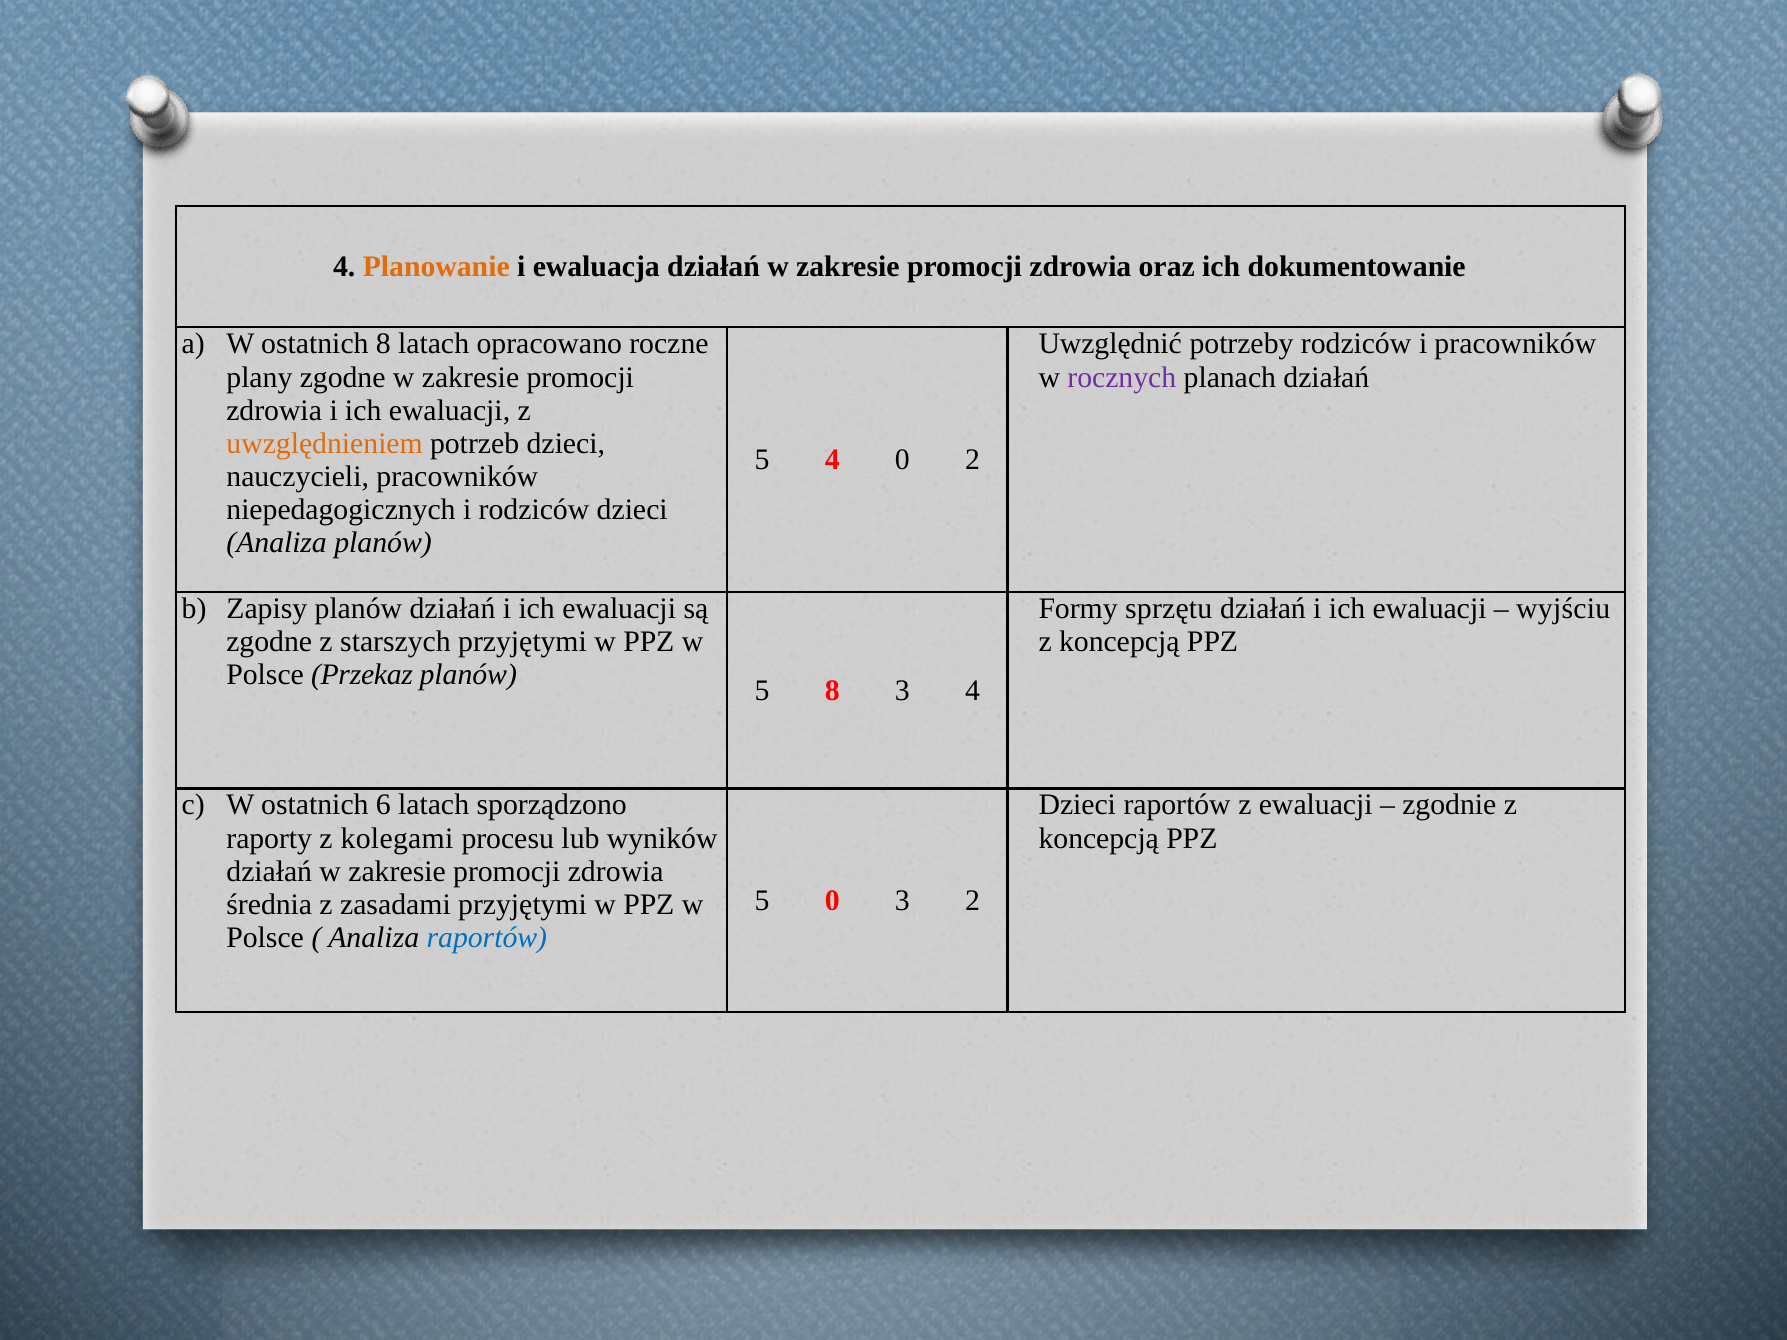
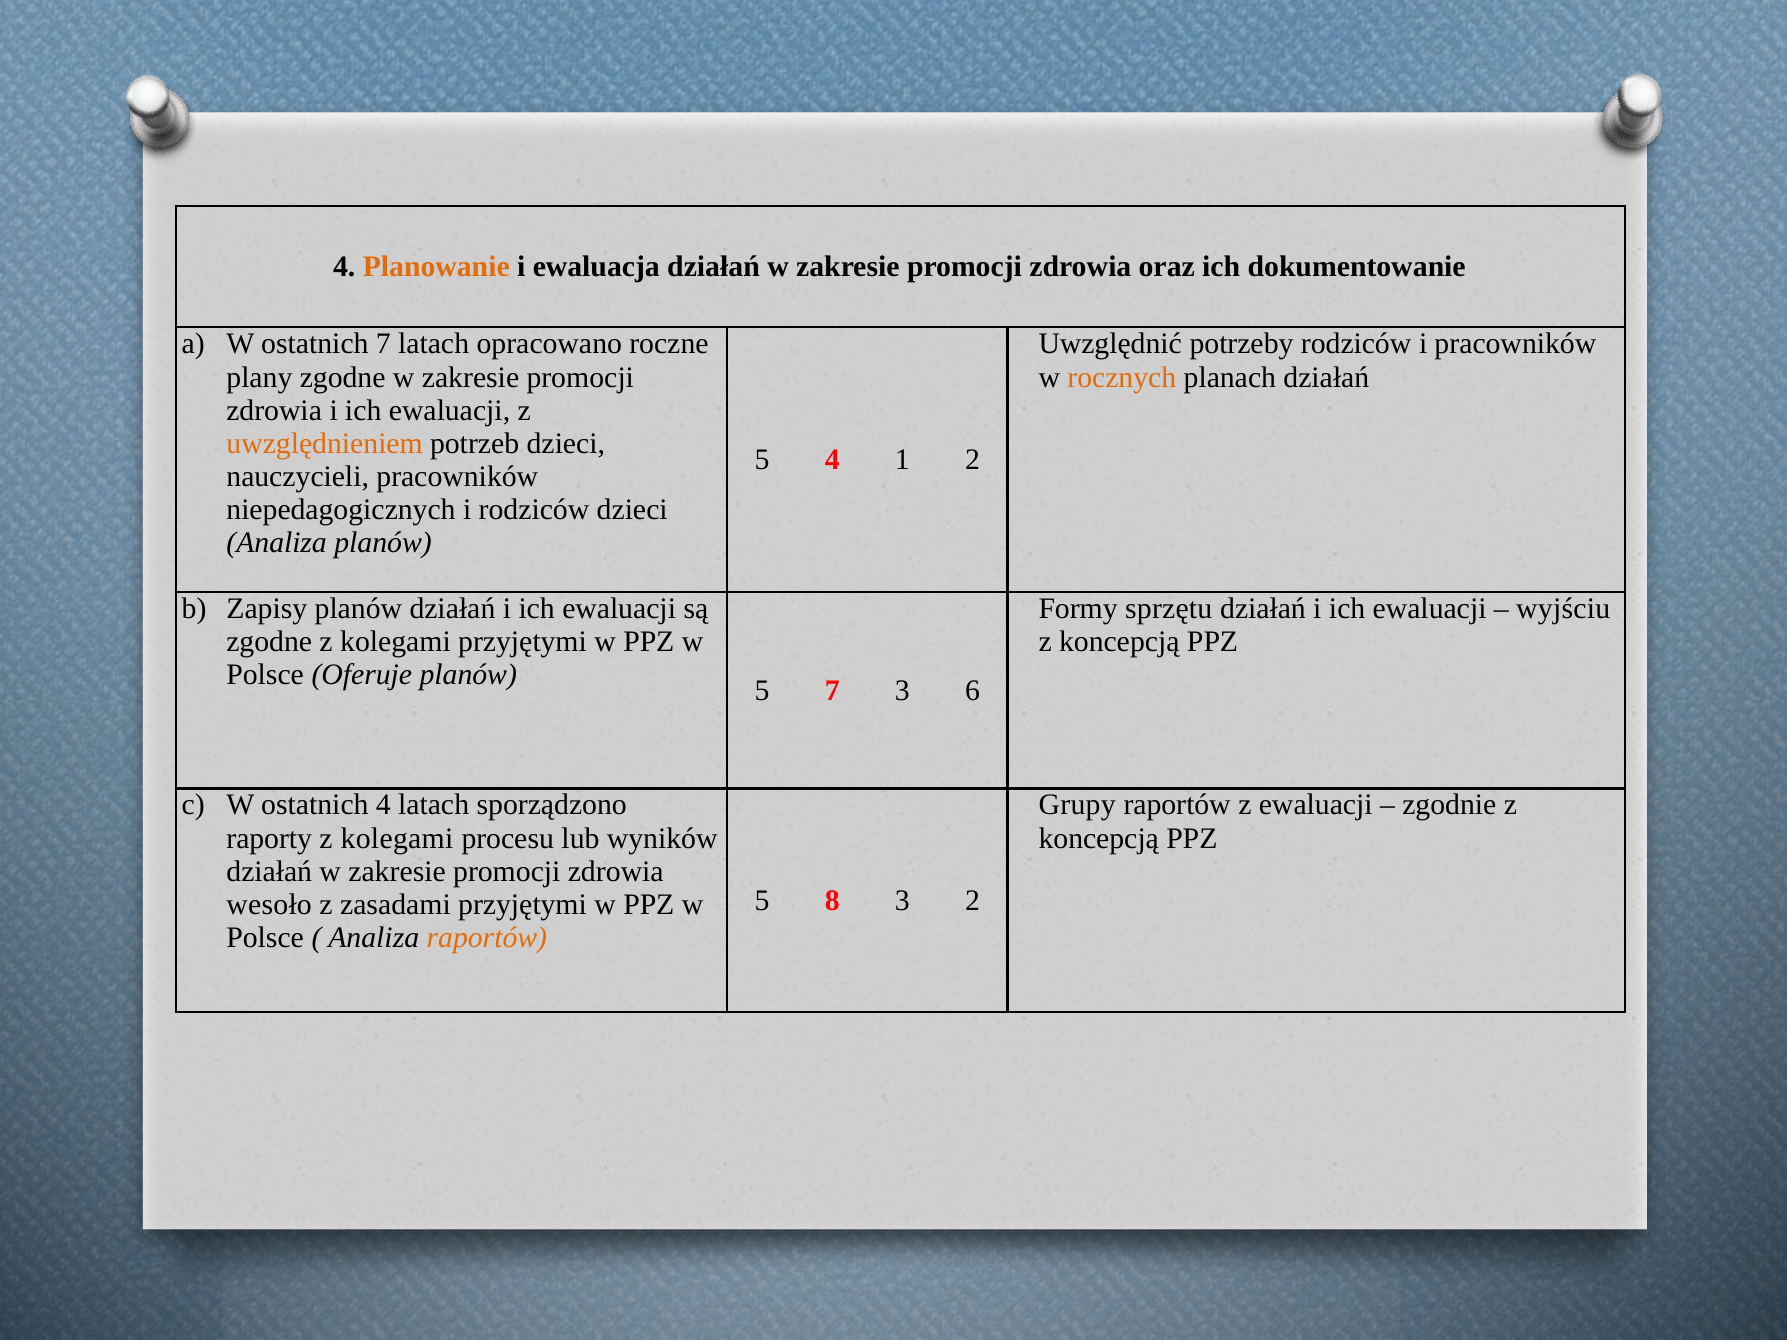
ostatnich 8: 8 -> 7 (383, 344)
rocznych colour: purple -> orange (1122, 377)
4 0: 0 -> 1 (902, 460)
zgodne z starszych: starszych -> kolegami (395, 642)
Przekaz: Przekaz -> Oferuje (362, 675)
5 8: 8 -> 7 (832, 690)
3 4: 4 -> 6 (972, 690)
ostatnich 6: 6 -> 4 (383, 805)
Dzieci: Dzieci -> Grupy (1077, 805)
5 0: 0 -> 8 (832, 900)
średnia: średnia -> wesoło (269, 905)
raportów colour: blue -> orange (487, 938)
